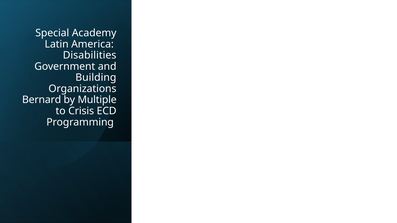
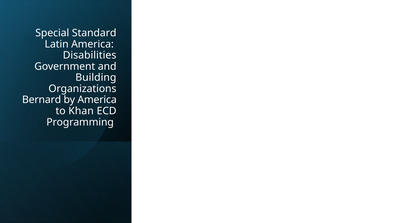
Academy: Academy -> Standard (94, 33)
by Multiple: Multiple -> America (97, 100)
Crisis: Crisis -> Khan (81, 111)
